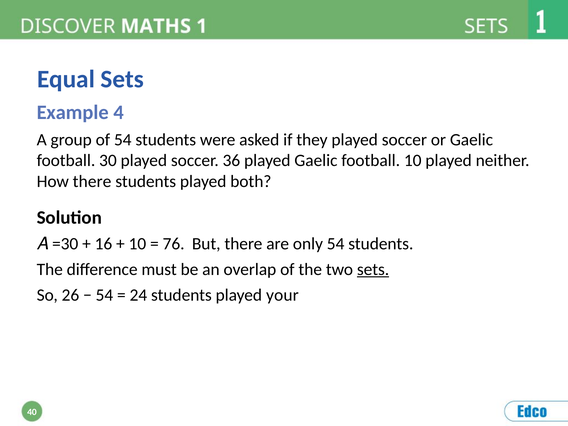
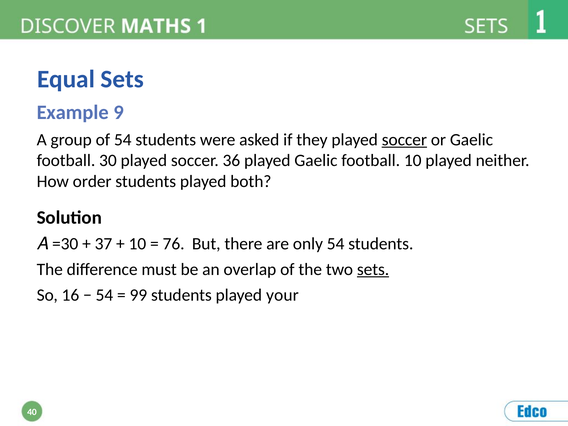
4: 4 -> 9 (119, 113)
soccer underline: none -> present (404, 140)
How there: there -> order (92, 181)
16: 16 -> 37 (103, 244)
26: 26 -> 16 (70, 295)
24: 24 -> 99 (138, 295)
